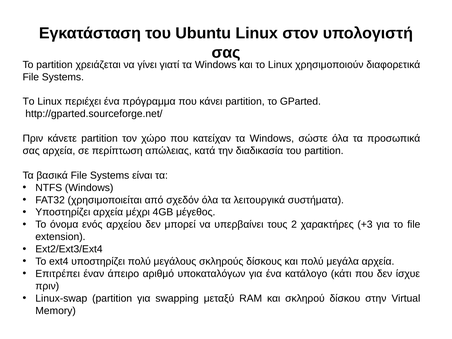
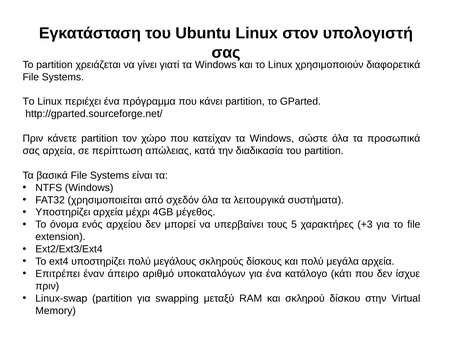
2: 2 -> 5 (294, 225)
